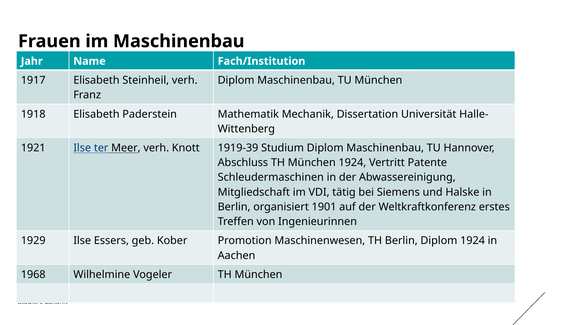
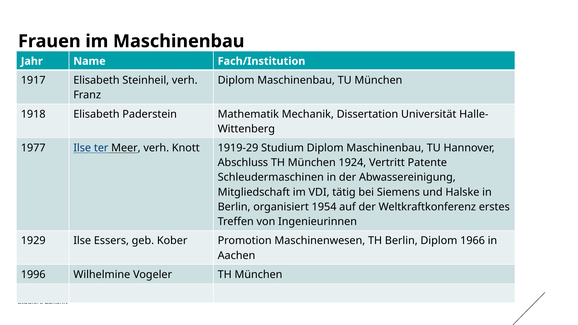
1921: 1921 -> 1977 (33, 148)
1919-39: 1919-39 -> 1919-29 (238, 148)
1901: 1901 -> 1954 (324, 207)
Diplom 1924: 1924 -> 1966 (473, 241)
1968: 1968 -> 1996 (33, 275)
